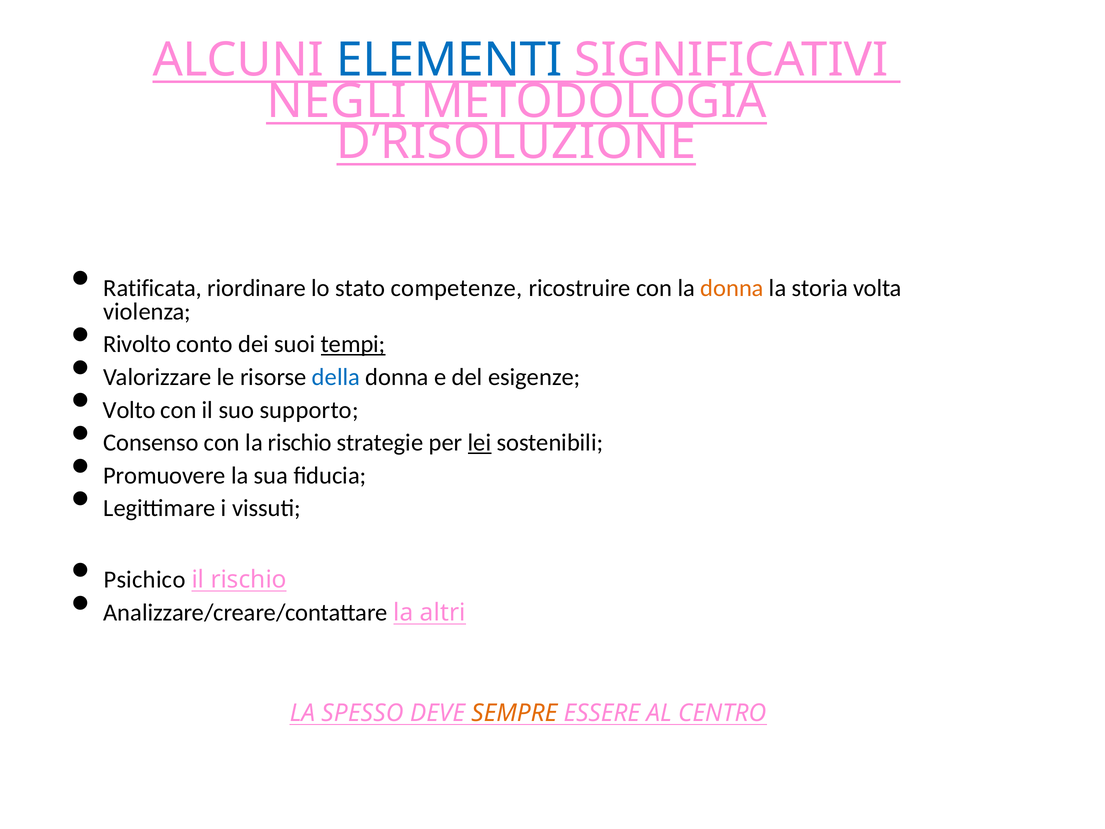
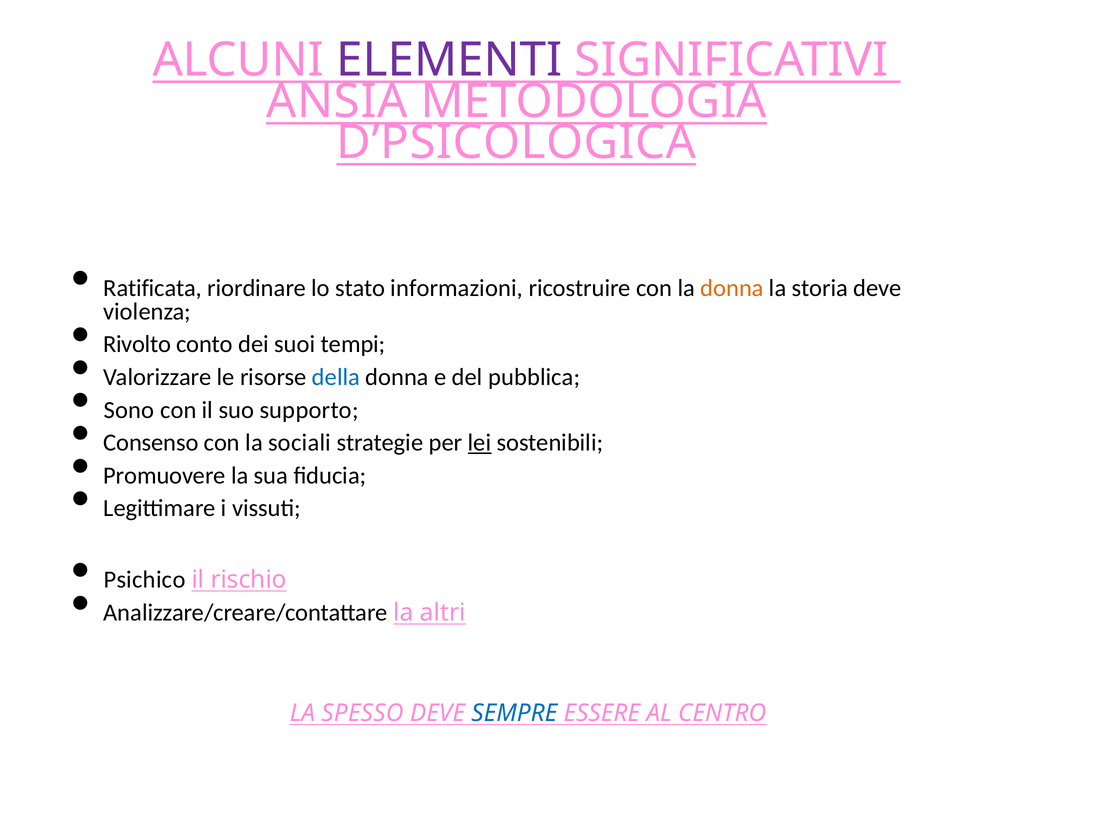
ELEMENTI colour: blue -> purple (449, 60)
NEGLI: NEGLI -> ANSIA (337, 101)
D’RISOLUZIONE: D’RISOLUZIONE -> D’PSICOLOGICA (516, 142)
competenze: competenze -> informazioni (457, 288)
storia volta: volta -> deve (877, 288)
tempi underline: present -> none (353, 344)
esigenze: esigenze -> pubblica (534, 377)
Volto: Volto -> Sono (129, 410)
la rischio: rischio -> sociali (300, 443)
SEMPRE colour: orange -> blue (514, 713)
